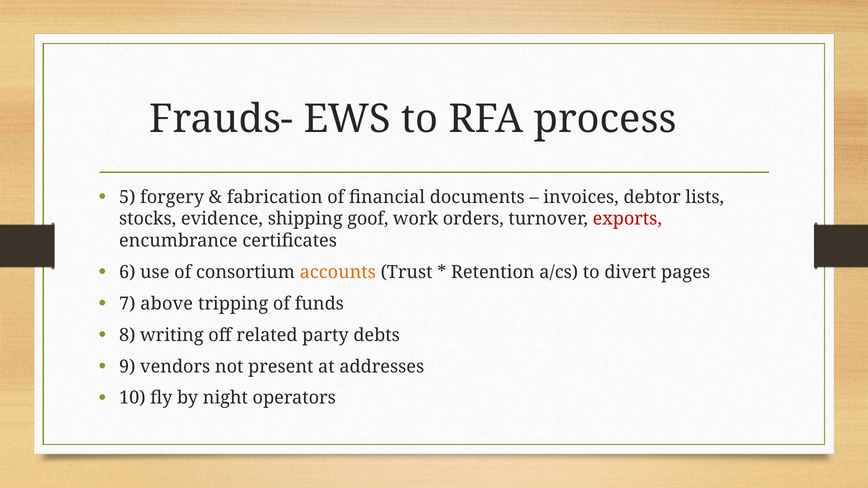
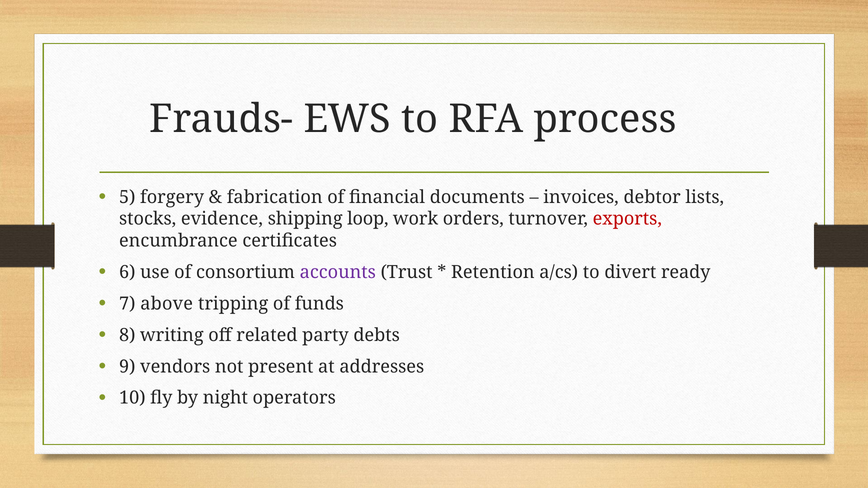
goof: goof -> loop (368, 219)
accounts colour: orange -> purple (338, 272)
pages: pages -> ready (686, 272)
